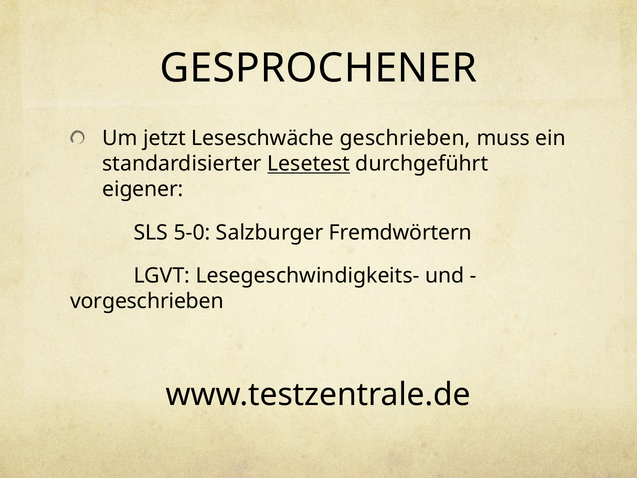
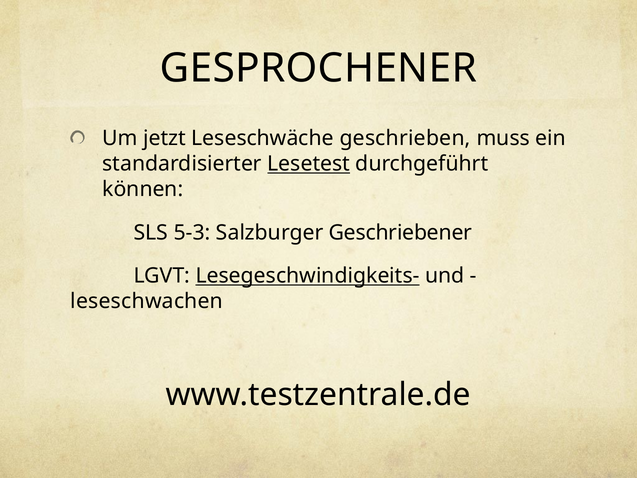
eigener: eigener -> können (143, 189)
5-0: 5-0 -> 5-3 (192, 232)
Fremdwörtern: Fremdwörtern -> Geschriebener (400, 232)
Lesegeschwindigkeits- underline: none -> present (308, 276)
vorgeschrieben: vorgeschrieben -> leseschwachen (147, 301)
